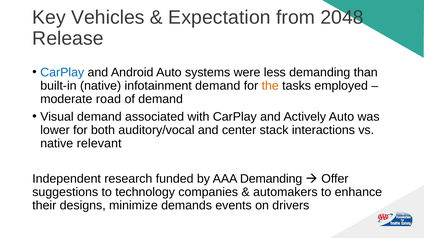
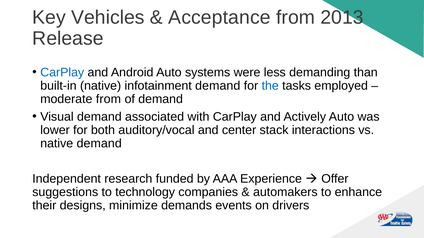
Expectation: Expectation -> Acceptance (220, 18)
2048: 2048 -> 2013 (342, 18)
the colour: orange -> blue (270, 86)
moderate road: road -> from (108, 99)
native relevant: relevant -> demand (99, 144)
AAA Demanding: Demanding -> Experience (271, 179)
